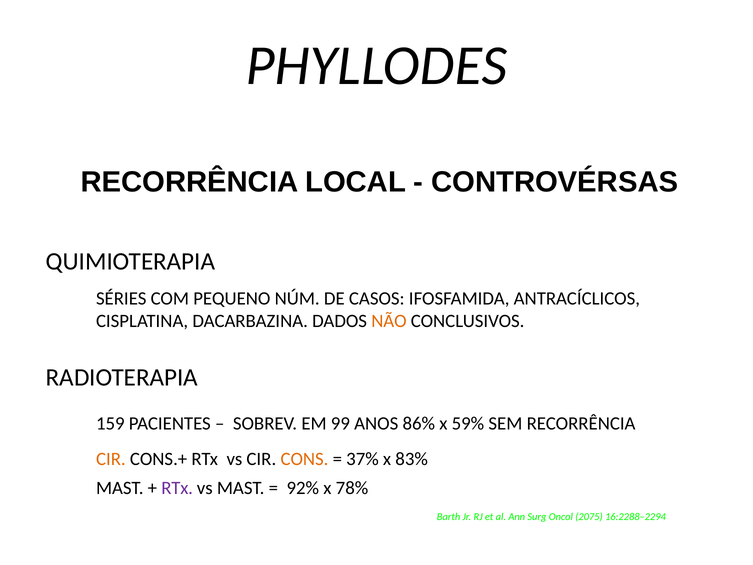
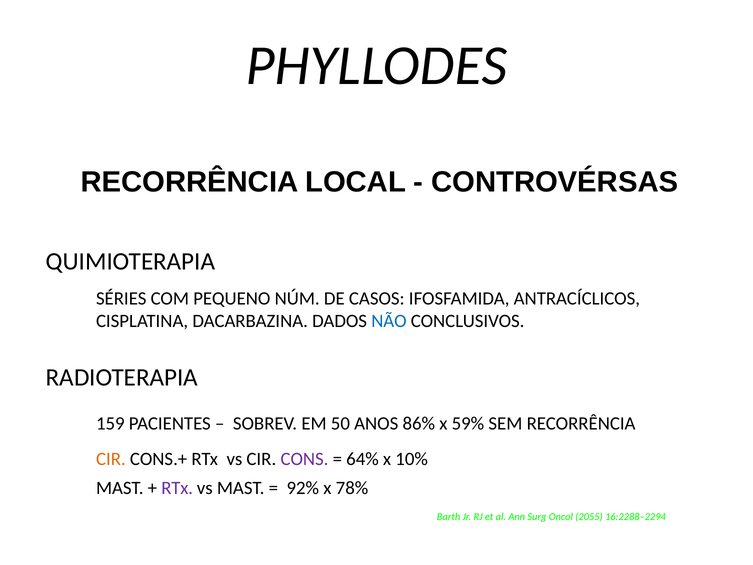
NÃO colour: orange -> blue (389, 321)
99: 99 -> 50 (340, 423)
CONS colour: orange -> purple (304, 459)
37%: 37% -> 64% (362, 459)
83%: 83% -> 10% (412, 459)
2075: 2075 -> 2055 (589, 517)
